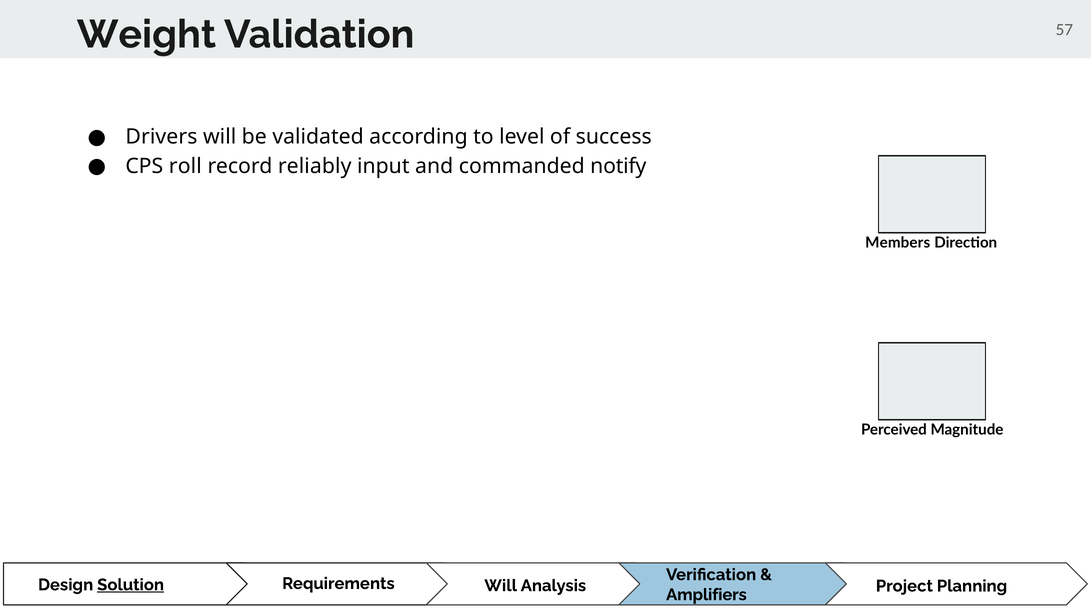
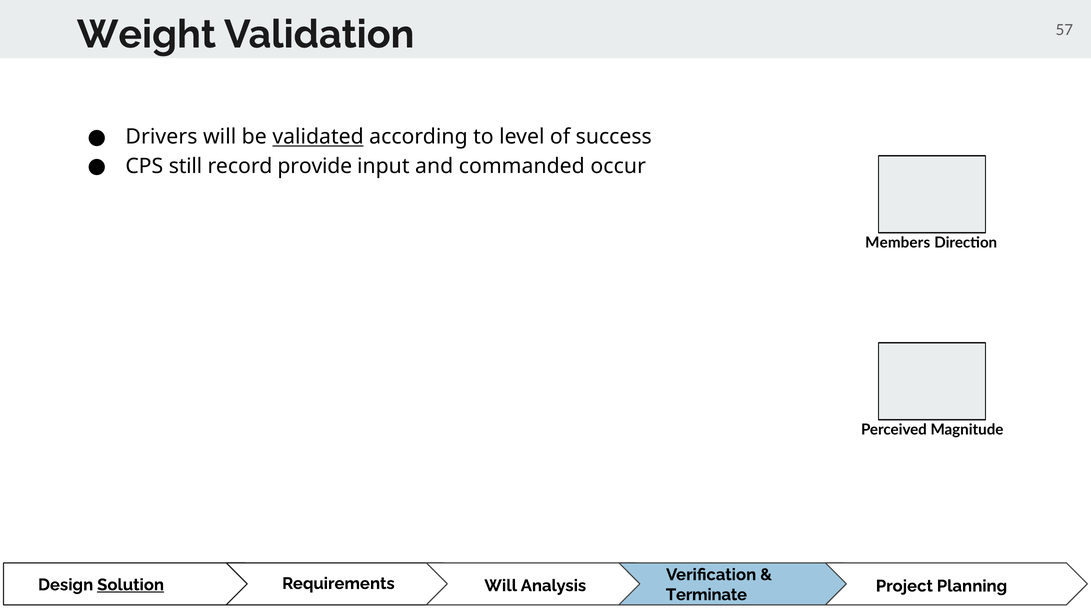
validated underline: none -> present (318, 137)
roll: roll -> still (186, 166)
reliably: reliably -> provide (315, 166)
notify: notify -> occur (618, 166)
Amplifiers: Amplifiers -> Terminate (706, 594)
